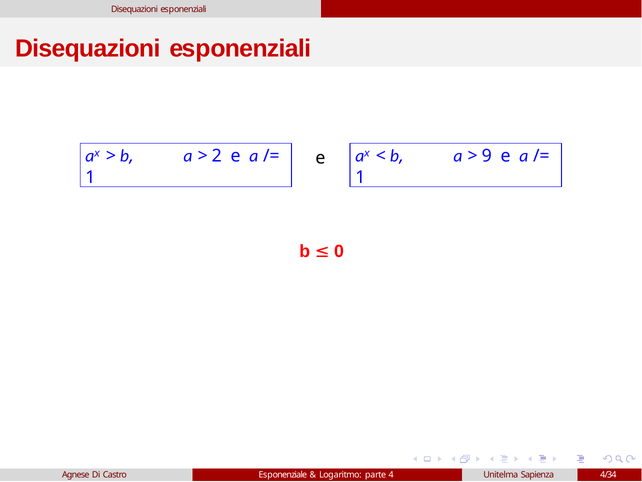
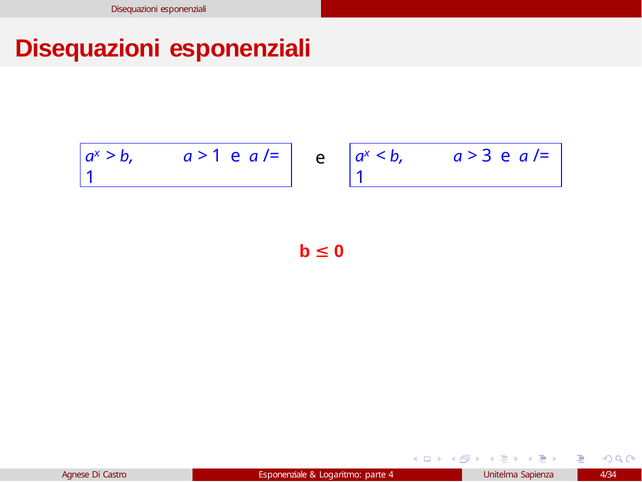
2: 2 -> 1 (217, 156)
9: 9 -> 3 (487, 156)
